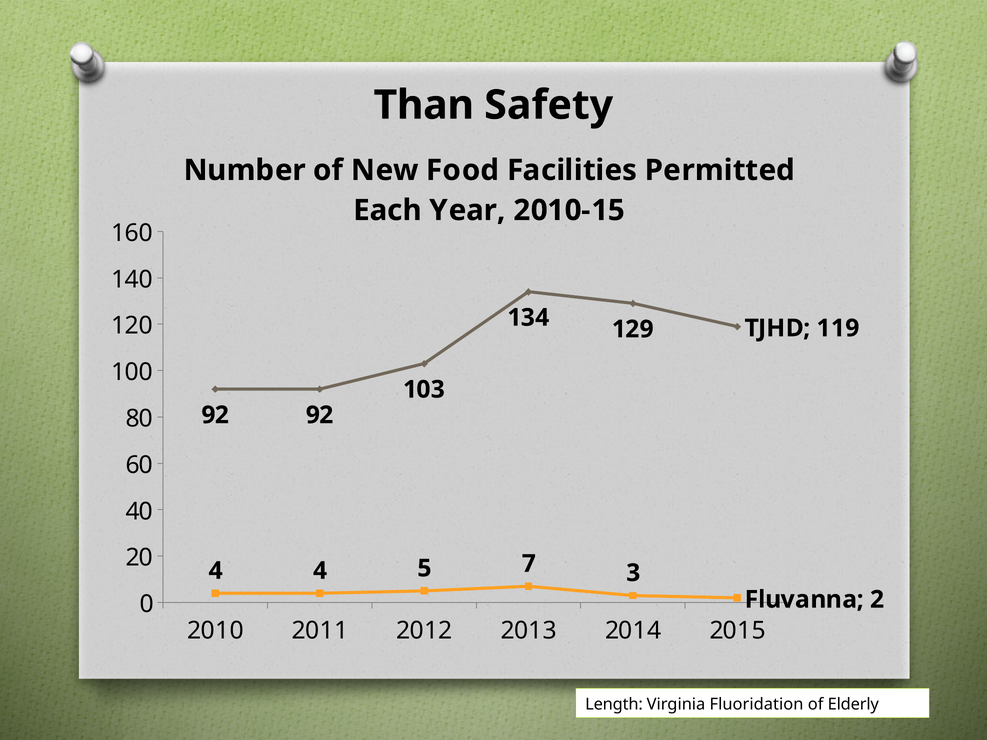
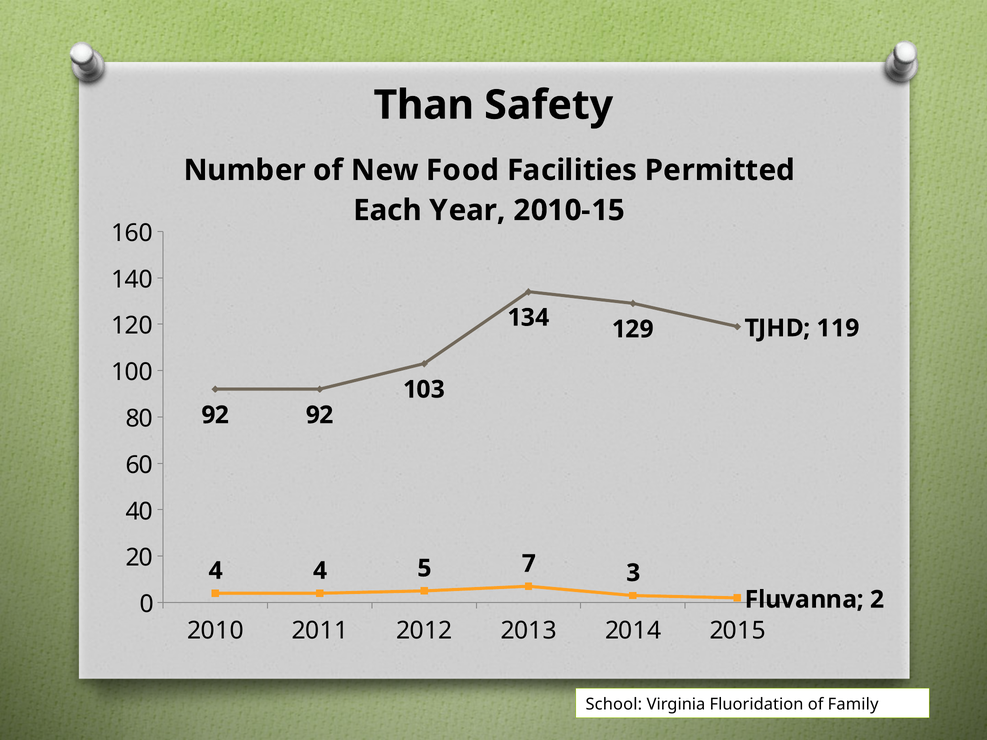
Length: Length -> School (614, 704)
Elderly: Elderly -> Family (853, 704)
